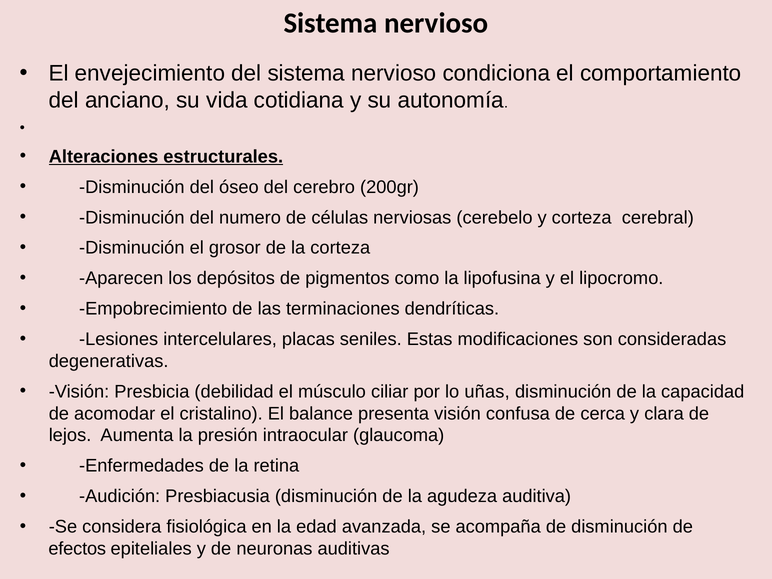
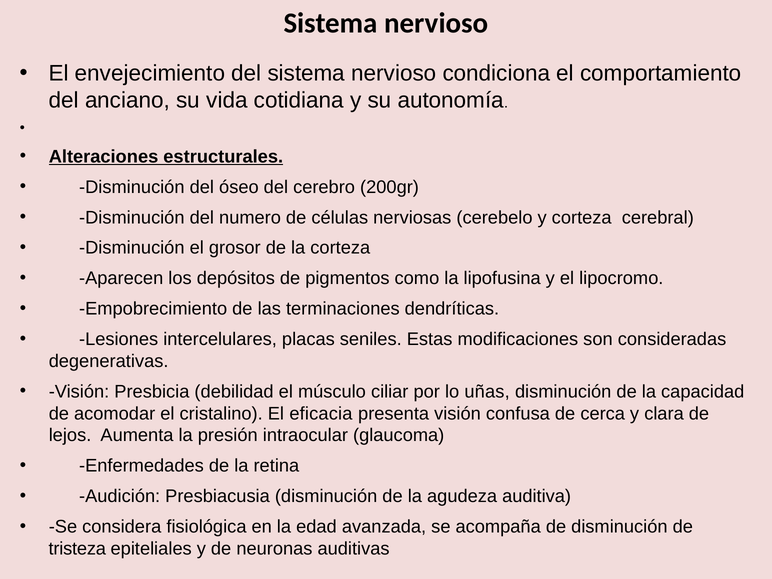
balance: balance -> eficacia (321, 414)
efectos: efectos -> tristeza (77, 549)
